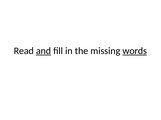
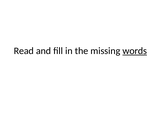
and underline: present -> none (44, 51)
